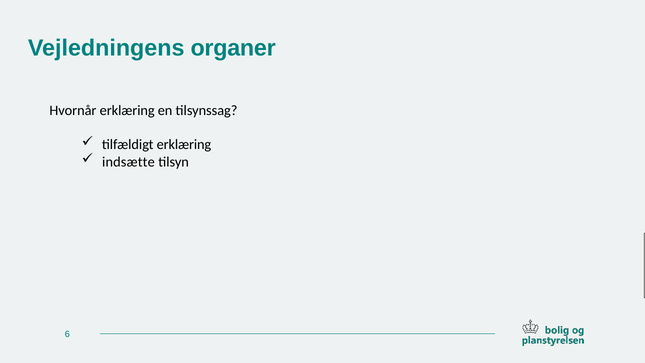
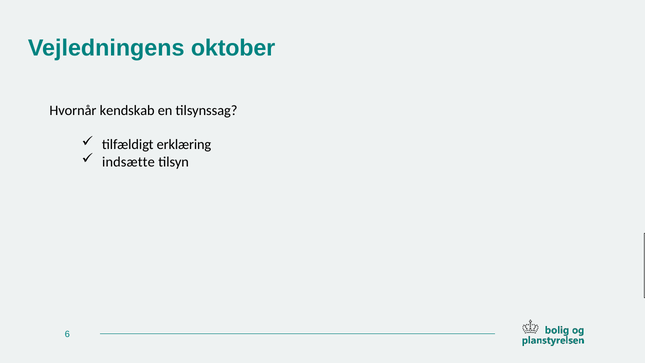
organer: organer -> oktober (233, 48)
Hvornår erklæring: erklæring -> kendskab (127, 110)
